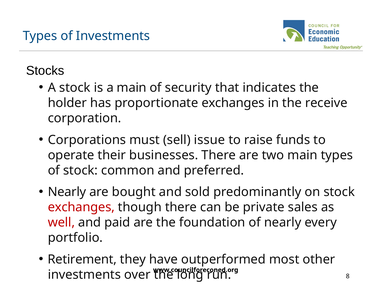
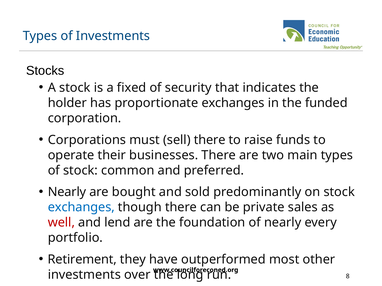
a main: main -> fixed (132, 88)
receive: receive -> funded (326, 103)
sell issue: issue -> there (210, 140)
exchanges colour: red -> blue (81, 208)
paid: paid -> lend (117, 223)
